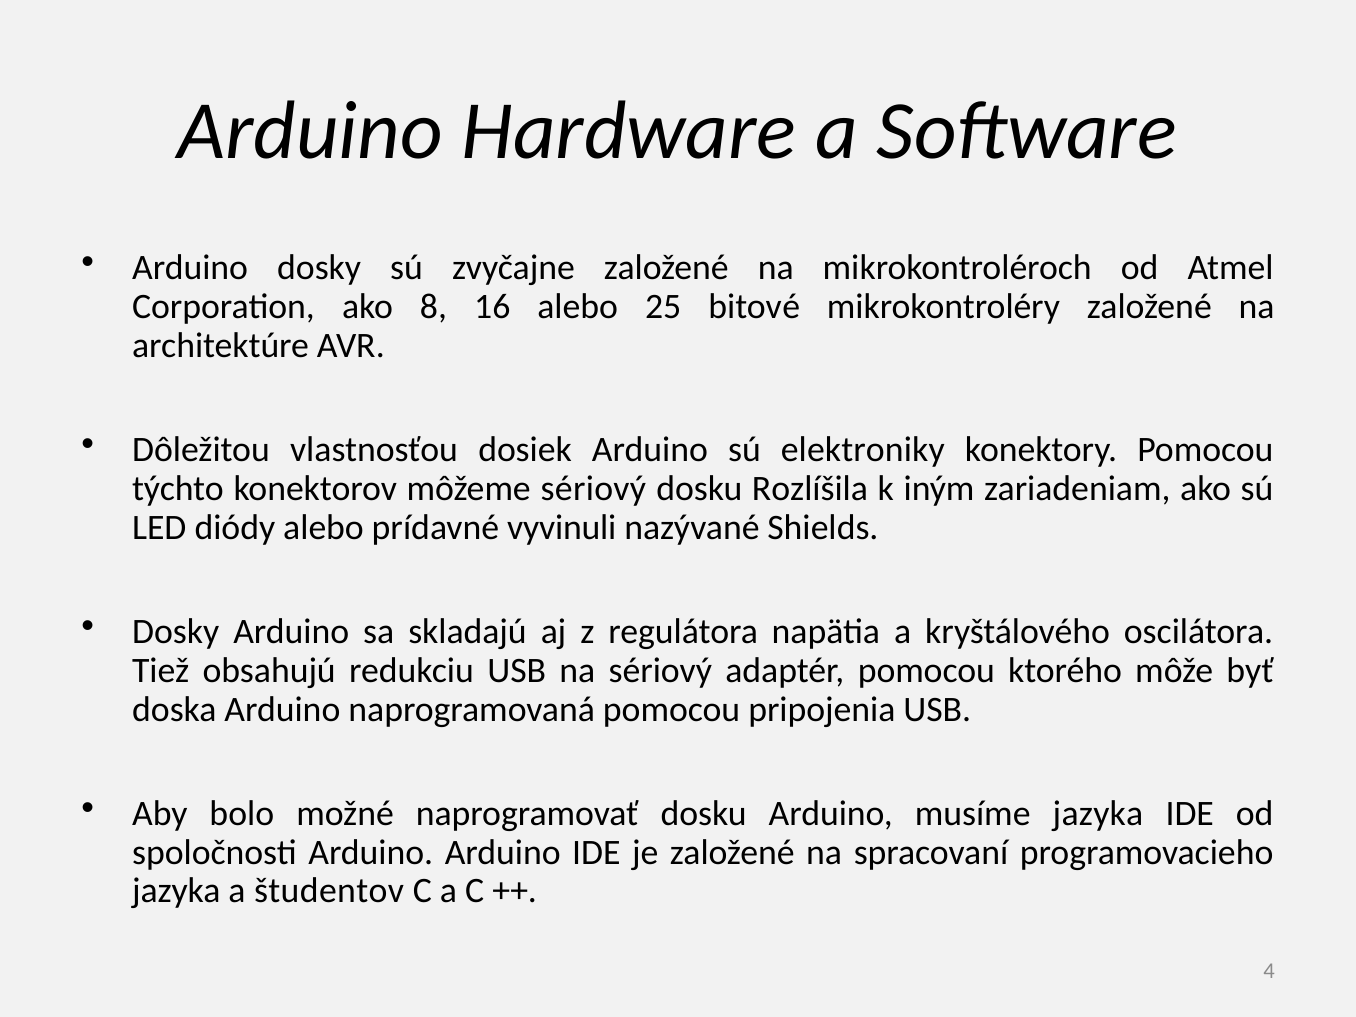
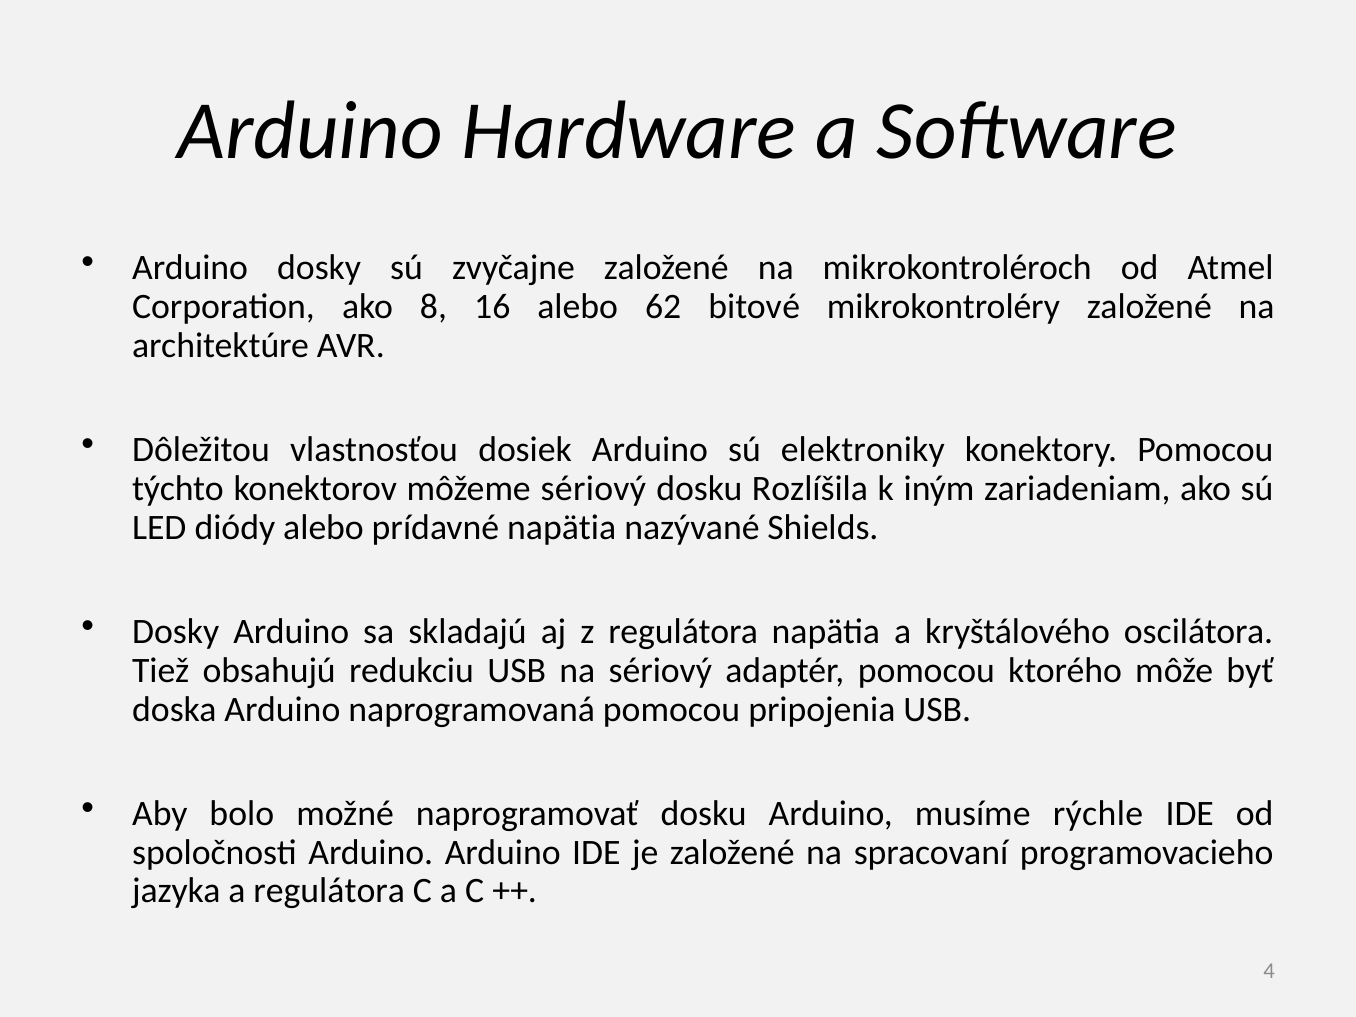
25: 25 -> 62 (663, 307)
prídavné vyvinuli: vyvinuli -> napätia (562, 527)
musíme jazyka: jazyka -> rýchle (1098, 814)
a študentov: študentov -> regulátora (329, 891)
